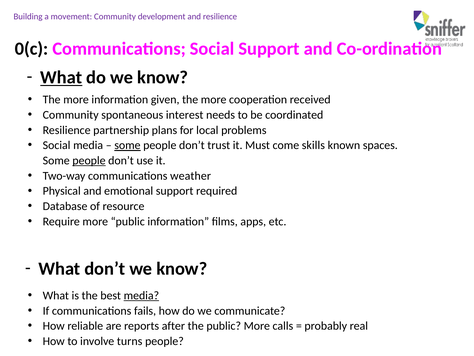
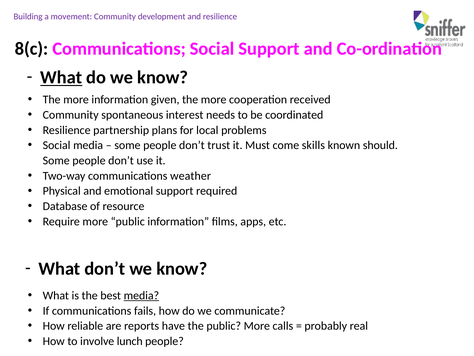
0(c: 0(c -> 8(c (32, 49)
some underline: present -> none (127, 145)
spaces: spaces -> should (380, 145)
people underline: present -> none (89, 160)
after: after -> have (173, 326)
turns: turns -> lunch (130, 341)
